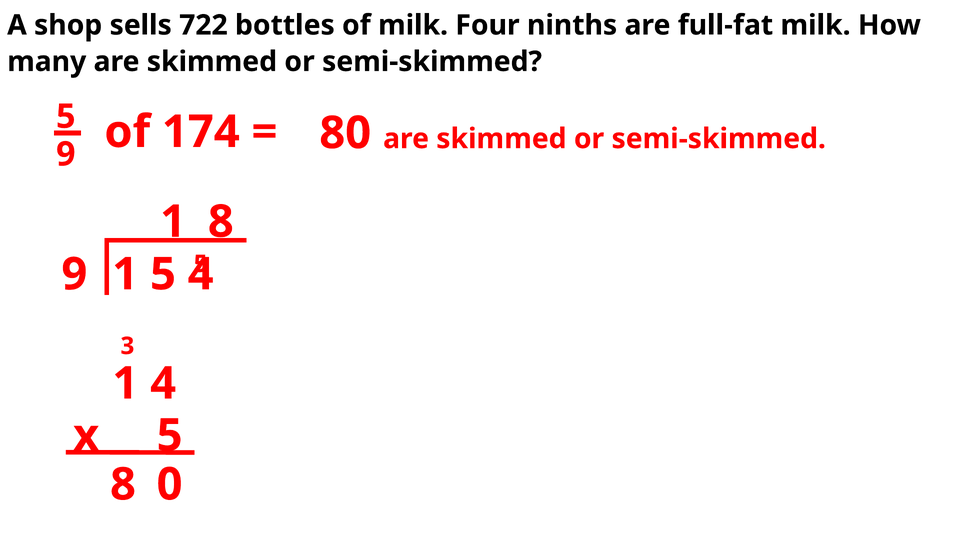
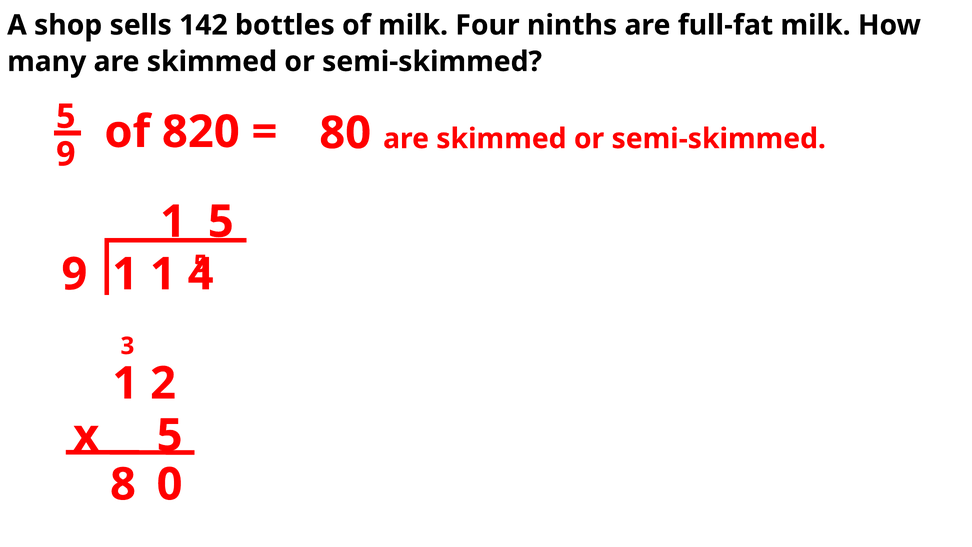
722: 722 -> 142 (203, 25)
174: 174 -> 820 (201, 132)
1 8: 8 -> 5 (221, 222)
1 5: 5 -> 1 (163, 274)
1 4: 4 -> 2 (163, 383)
